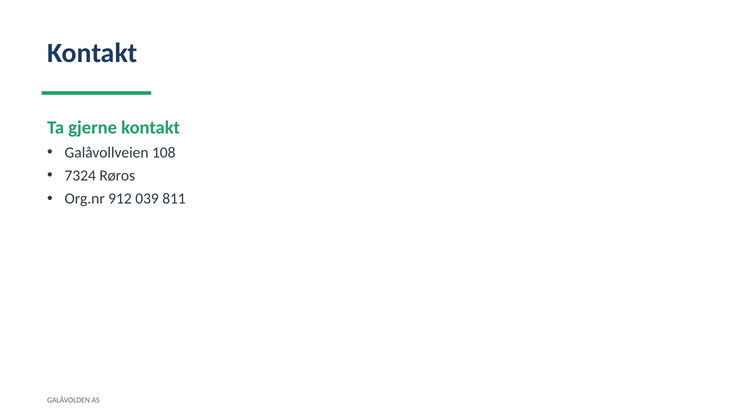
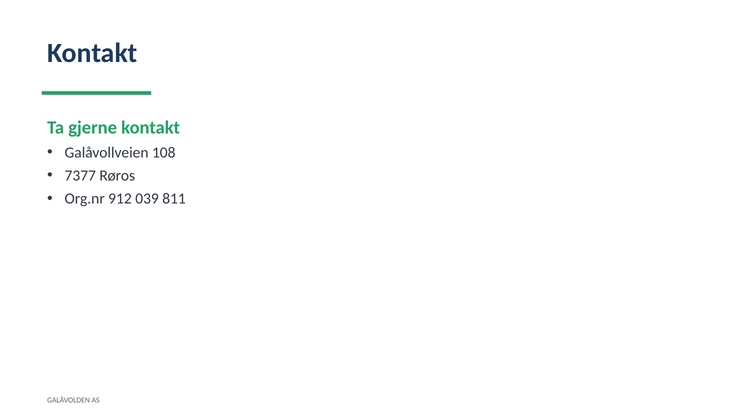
7324: 7324 -> 7377 (80, 176)
